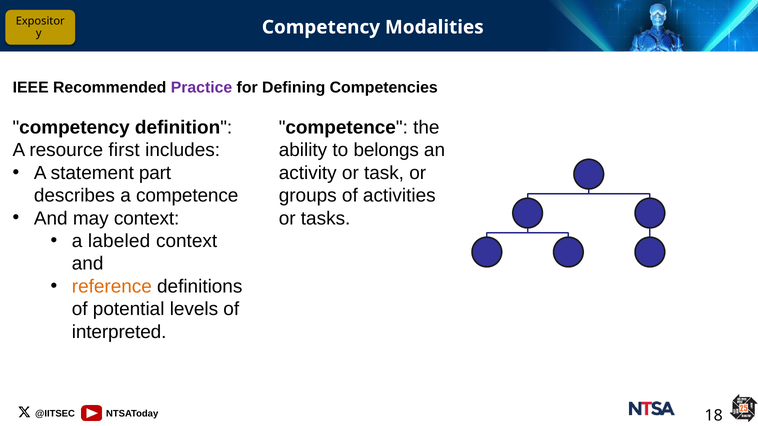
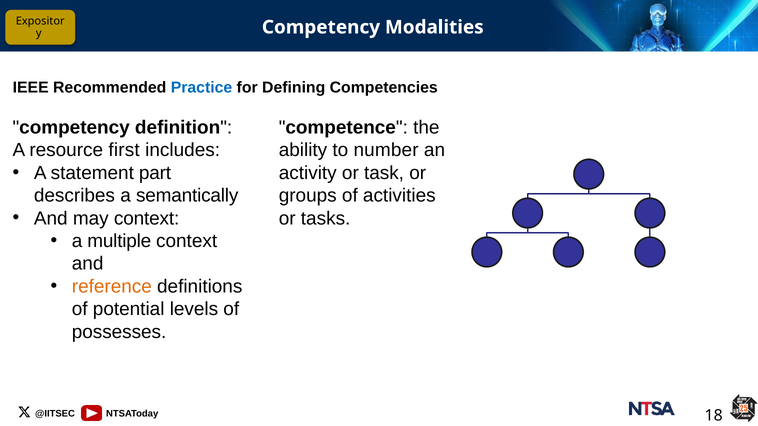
Practice colour: purple -> blue (202, 88)
belongs: belongs -> number (386, 150)
a competence: competence -> semantically (187, 196)
labeled: labeled -> multiple (119, 241)
interpreted: interpreted -> possesses (119, 332)
